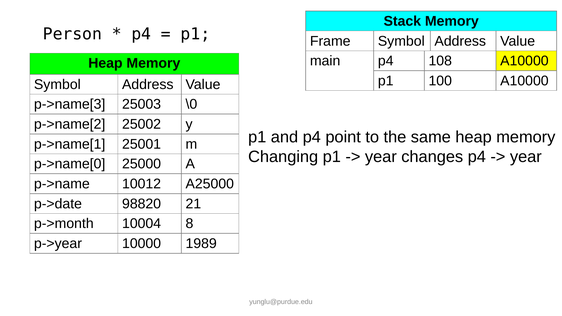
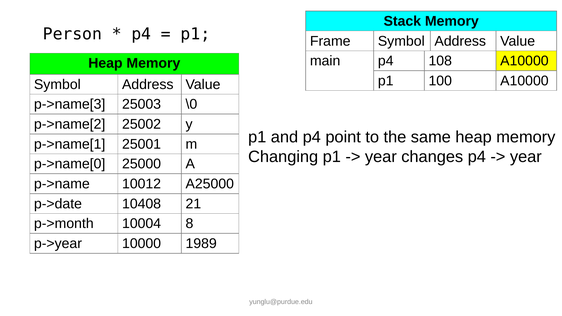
98820: 98820 -> 10408 (142, 204)
